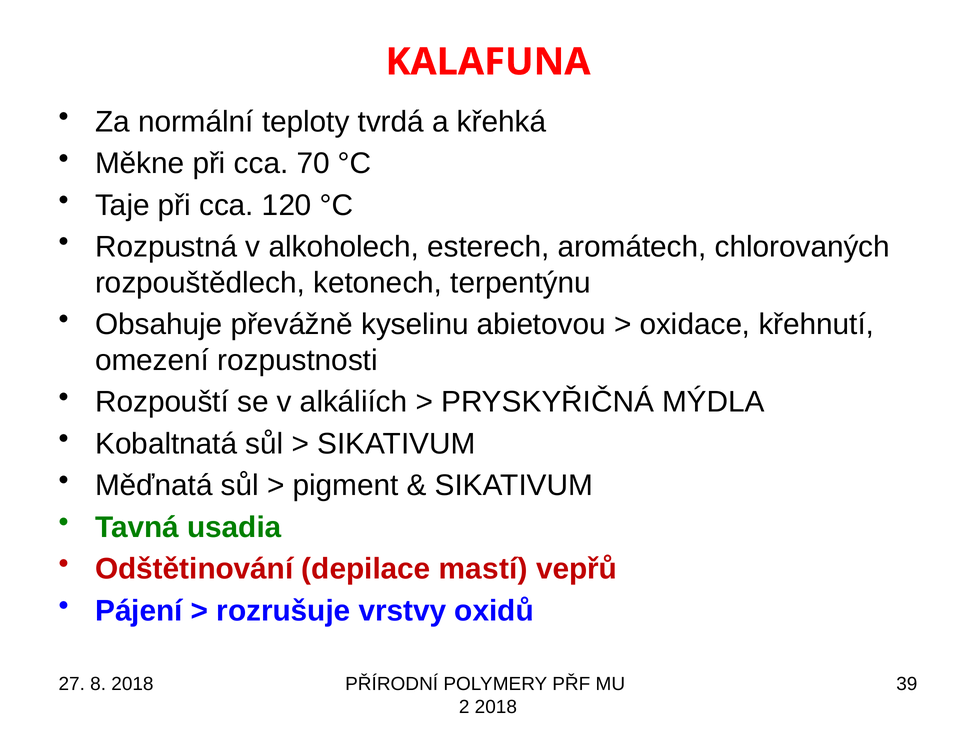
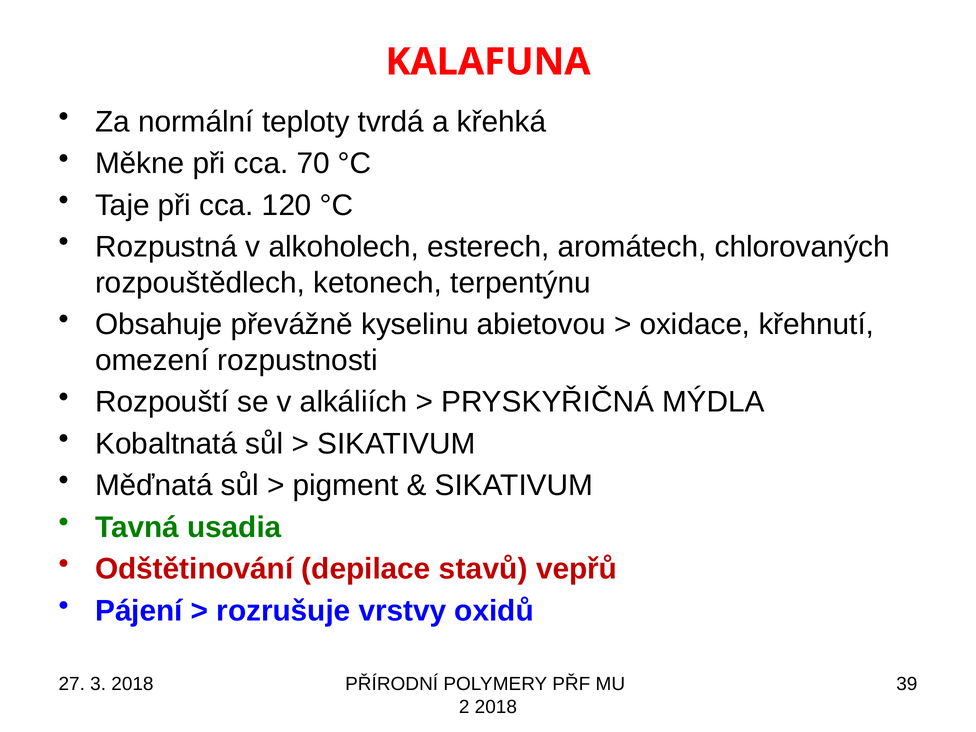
mastí: mastí -> stavů (483, 569)
8: 8 -> 3 (98, 684)
